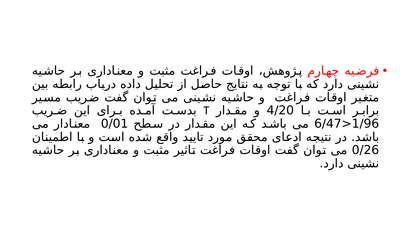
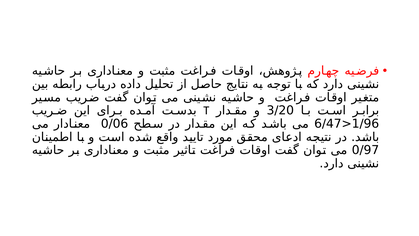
4/20: 4/20 -> 3/20 (280, 110)
0/01: 0/01 -> 0/06 (115, 124)
0/26: 0/26 -> 0/97 (365, 150)
